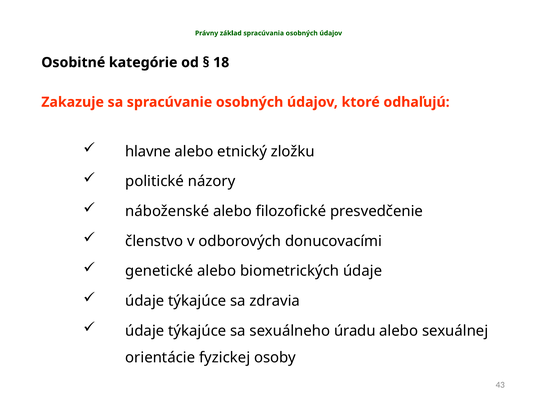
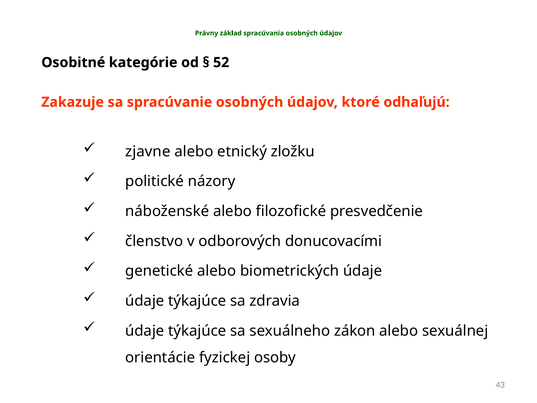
18: 18 -> 52 (221, 62)
hlavne: hlavne -> zjavne (148, 151)
úradu: úradu -> zákon (355, 331)
